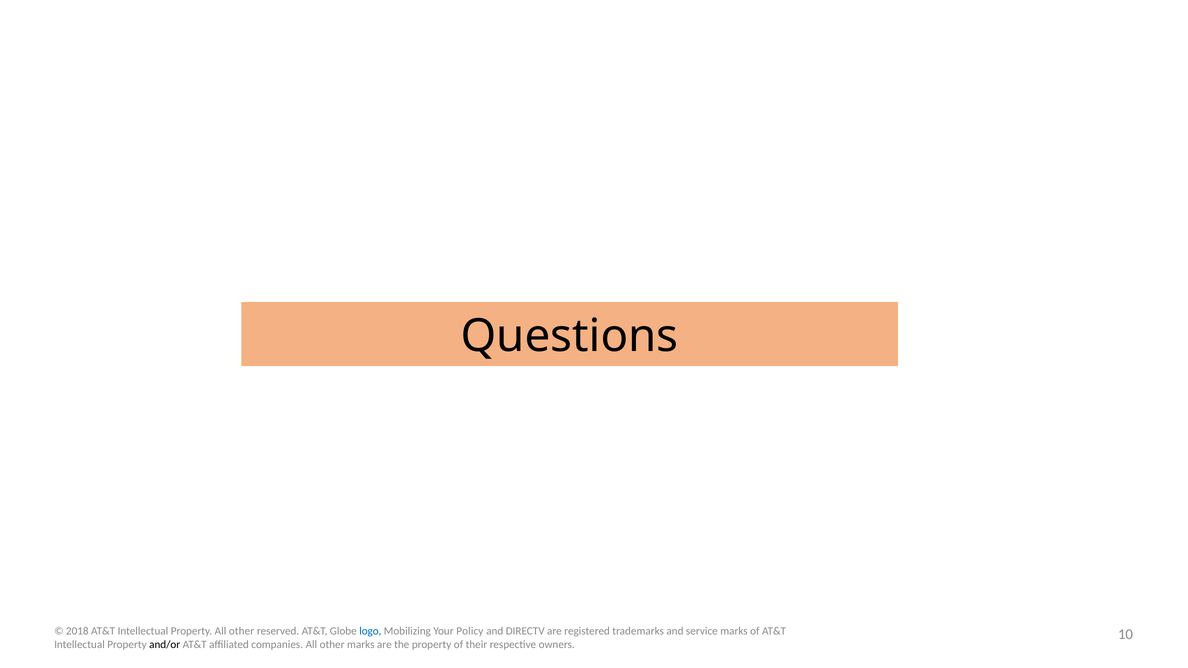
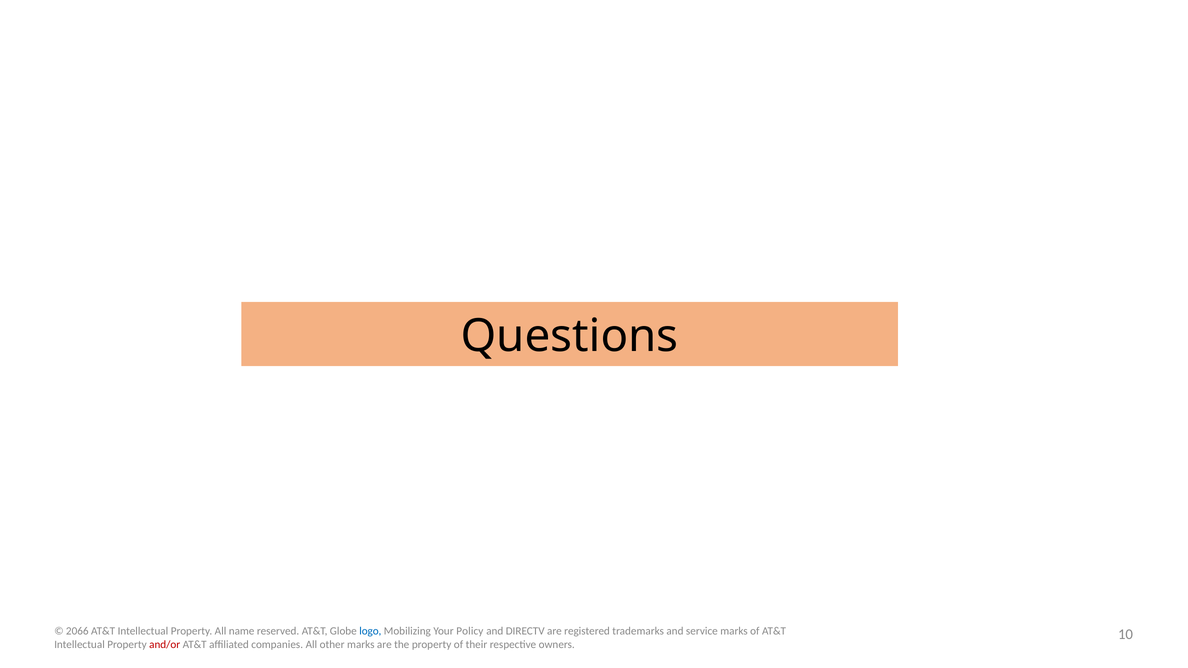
2018: 2018 -> 2066 (77, 631)
Property All other: other -> name (242, 631)
and/or colour: black -> red (165, 645)
